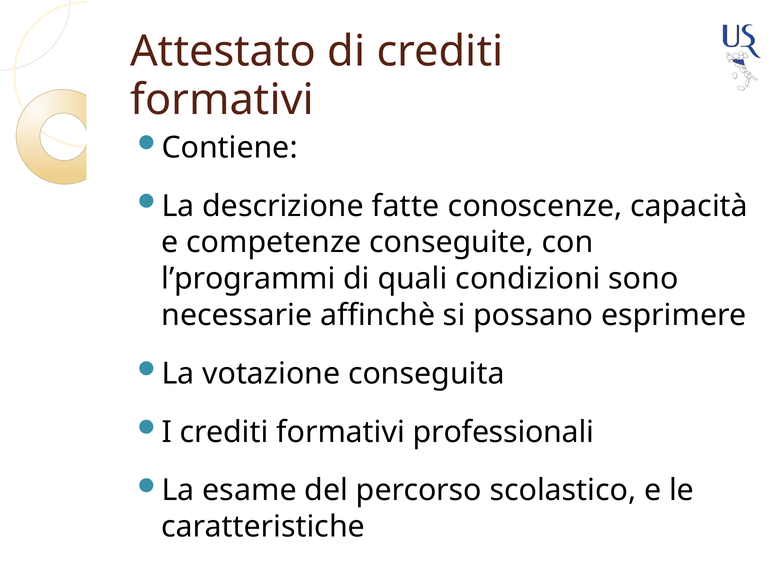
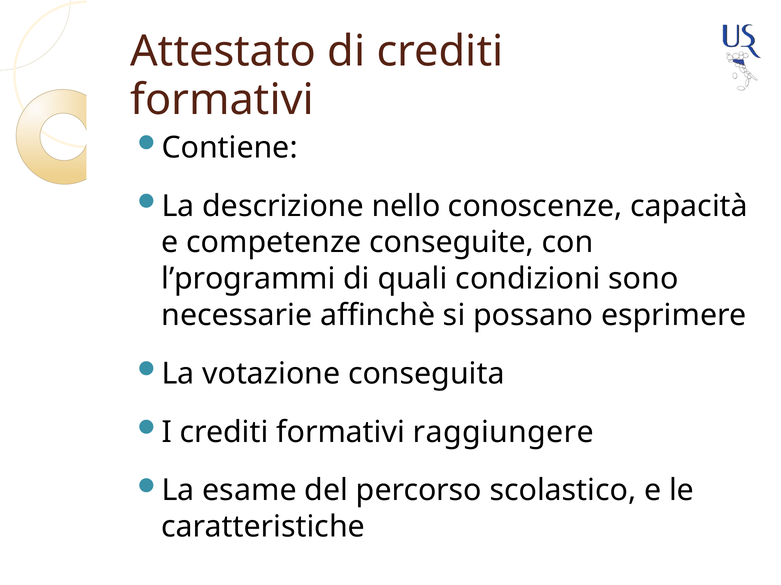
fatte: fatte -> nello (406, 206)
professionali: professionali -> raggiungere (503, 433)
